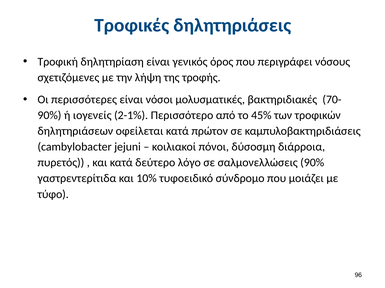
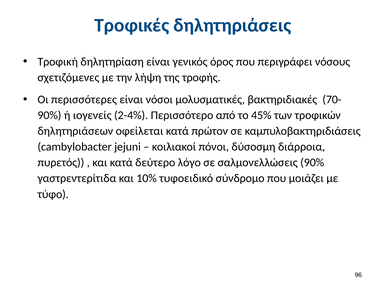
2-1%: 2-1% -> 2-4% (131, 116)
